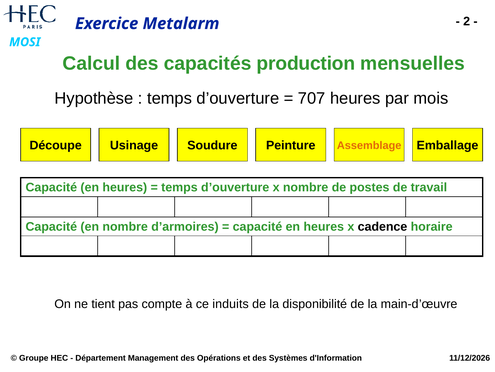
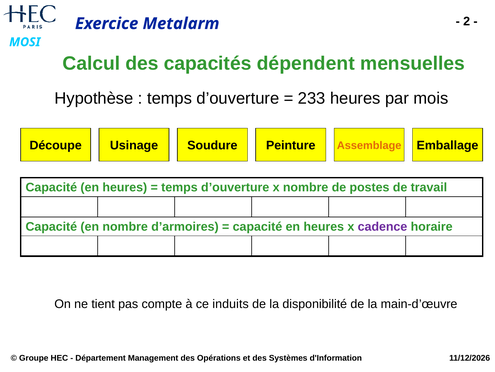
production: production -> dépendent (306, 63)
707: 707 -> 233 (312, 98)
cadence colour: black -> purple (382, 226)
